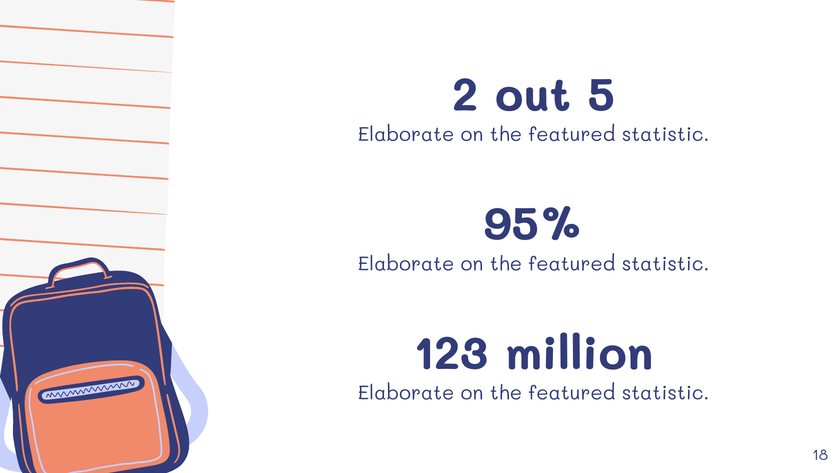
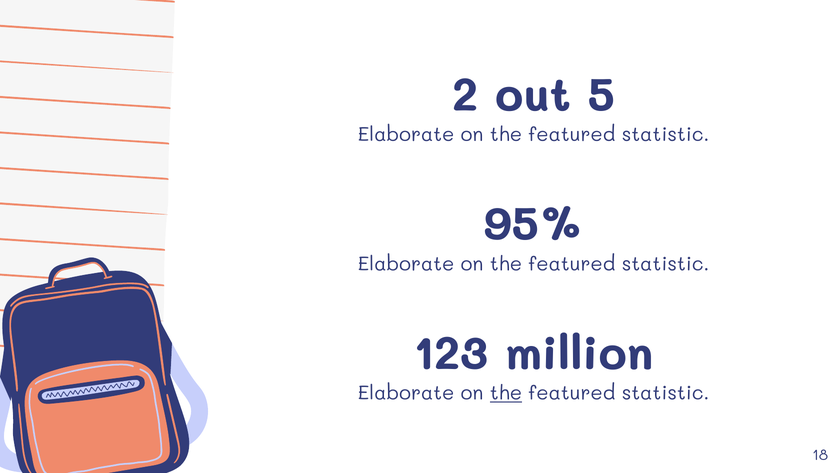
the underline: none -> present (506, 393)
